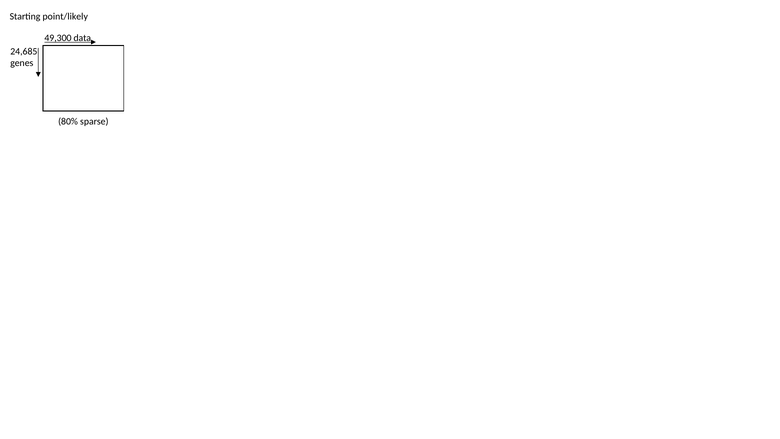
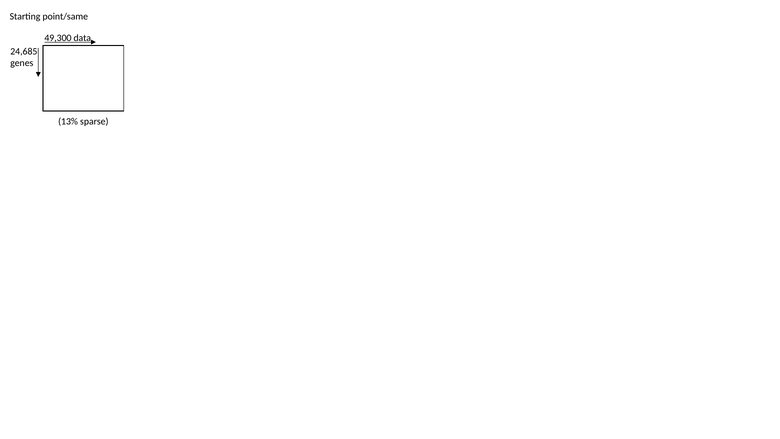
point/likely: point/likely -> point/same (65, 17)
80%: 80% -> 13% (68, 121)
